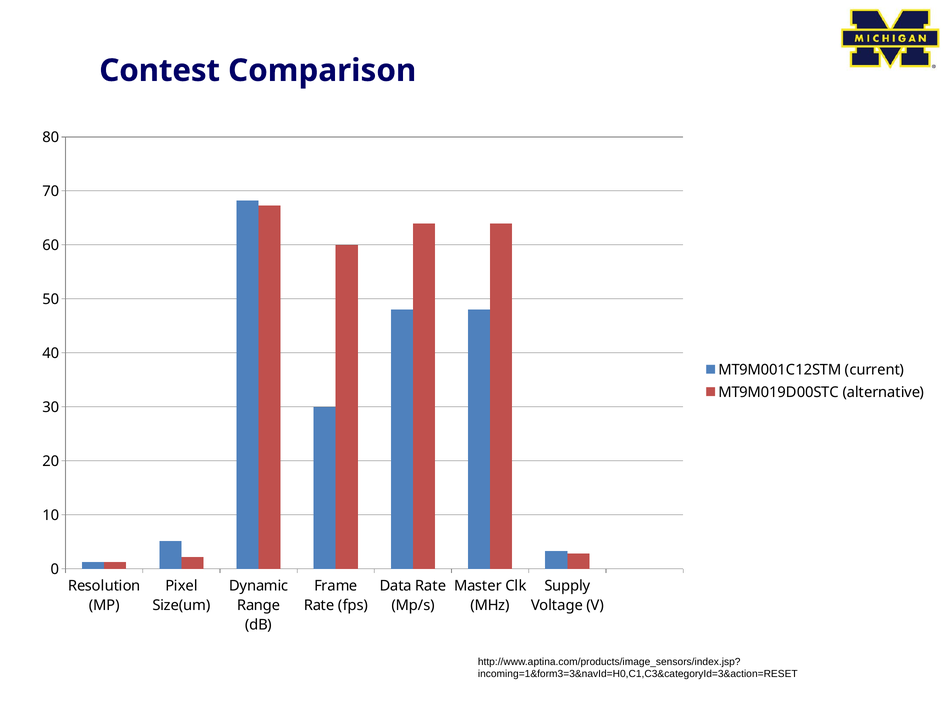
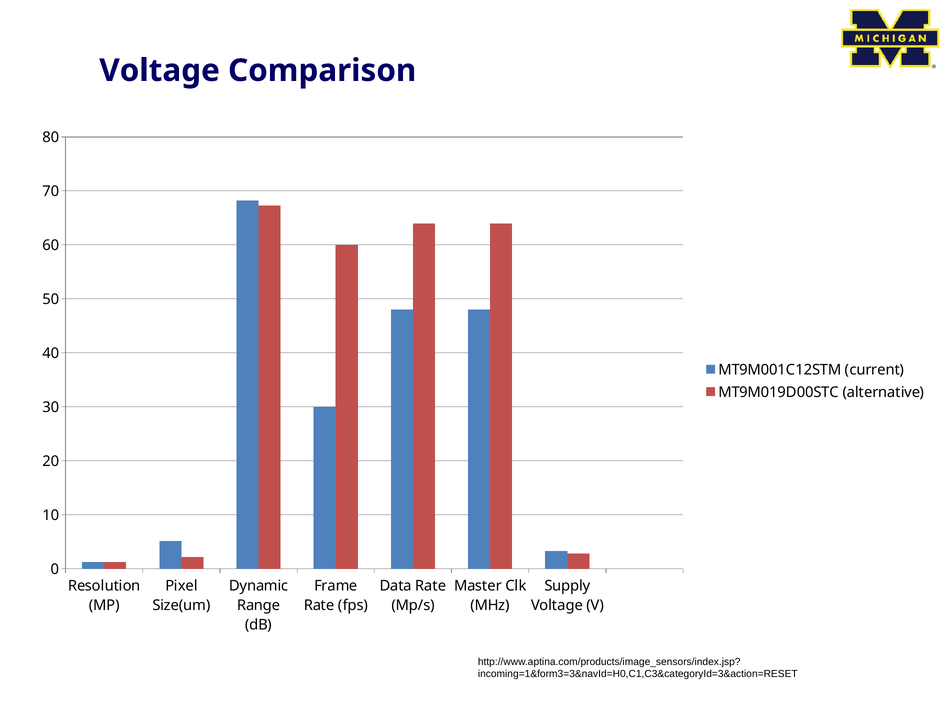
Contest: Contest -> Voltage (160, 71)
